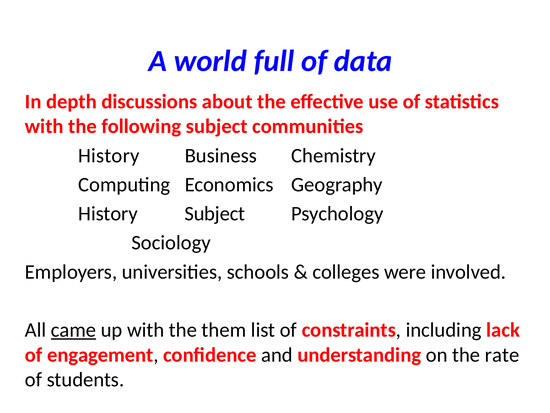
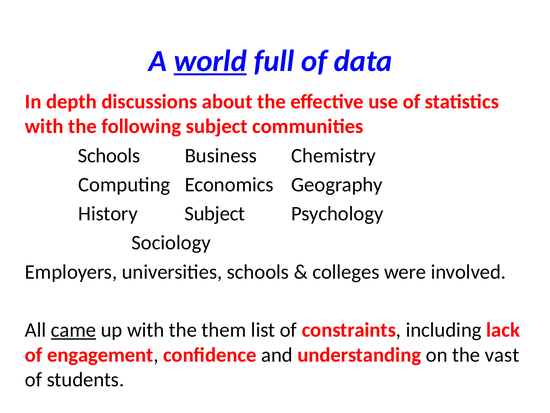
world underline: none -> present (210, 61)
History: History -> Schools (109, 155)
rate: rate -> vast (502, 355)
